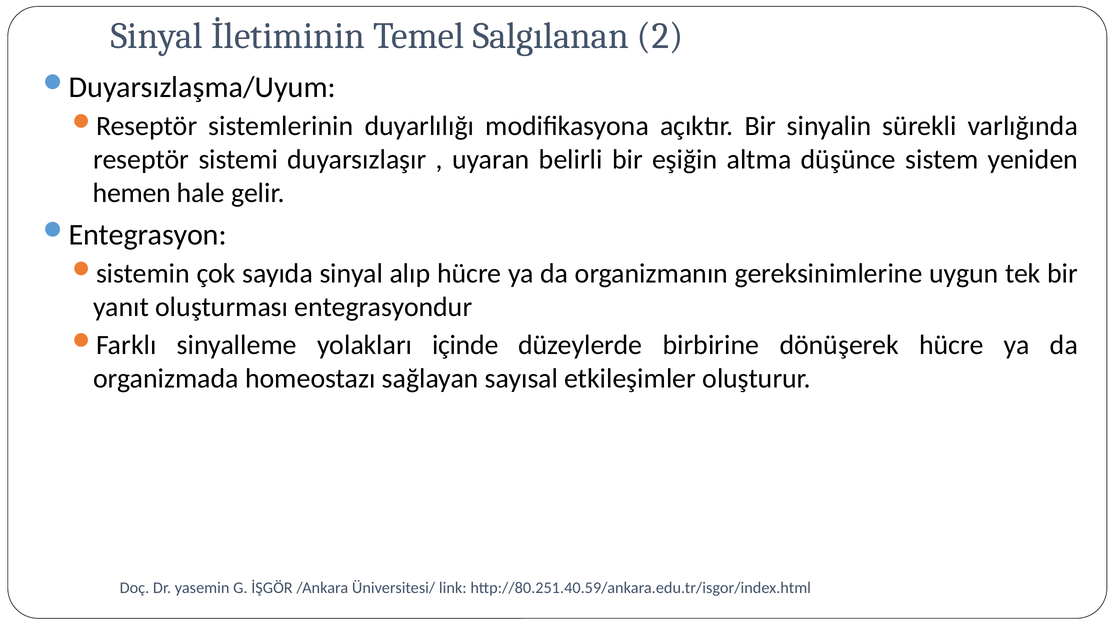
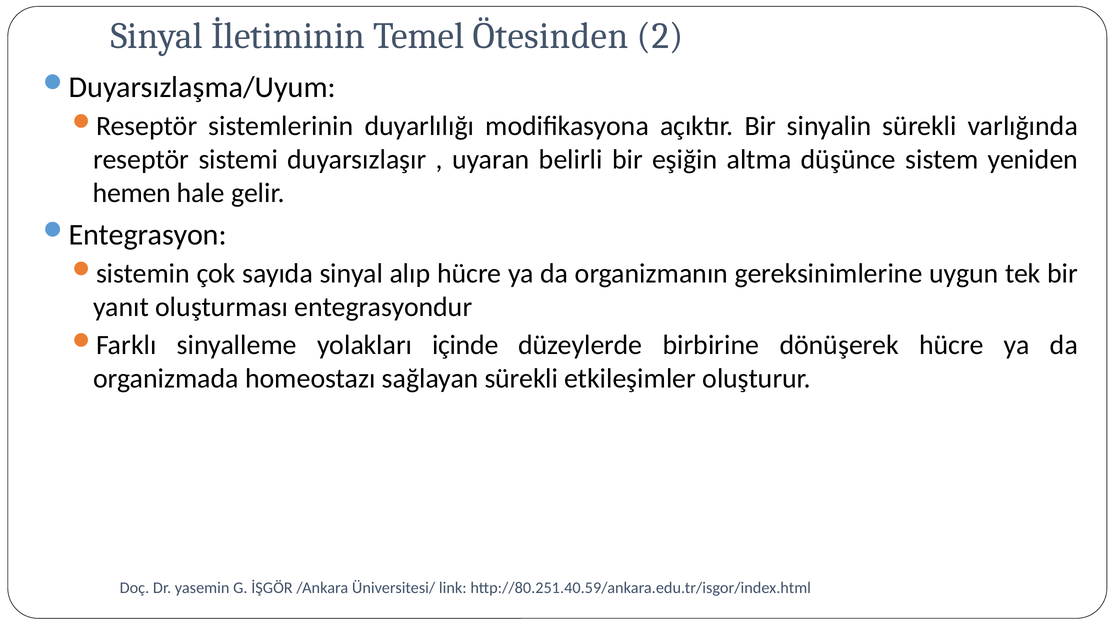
Salgılanan: Salgılanan -> Ötesinden (550, 36)
sağlayan sayısal: sayısal -> sürekli (521, 379)
